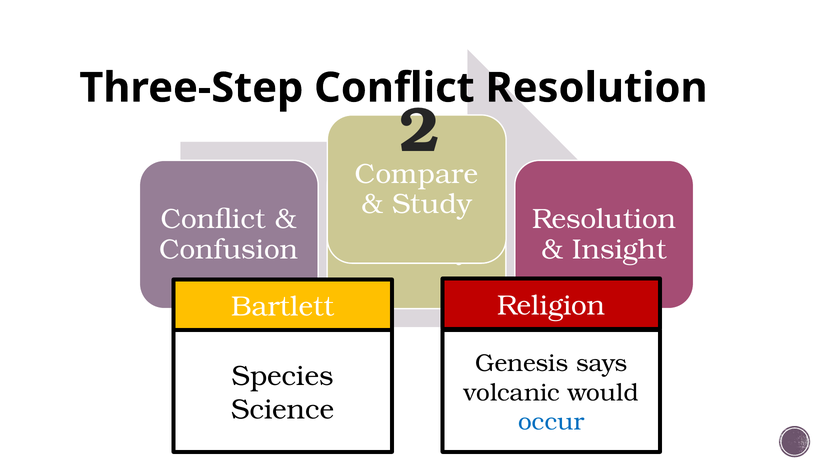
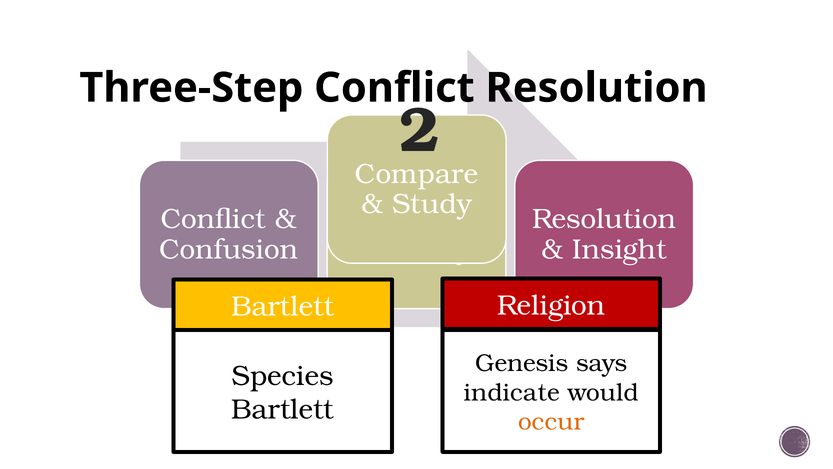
volcanic: volcanic -> indicate (512, 392)
Science: Science -> Bartlett (283, 409)
occur colour: blue -> orange (551, 421)
